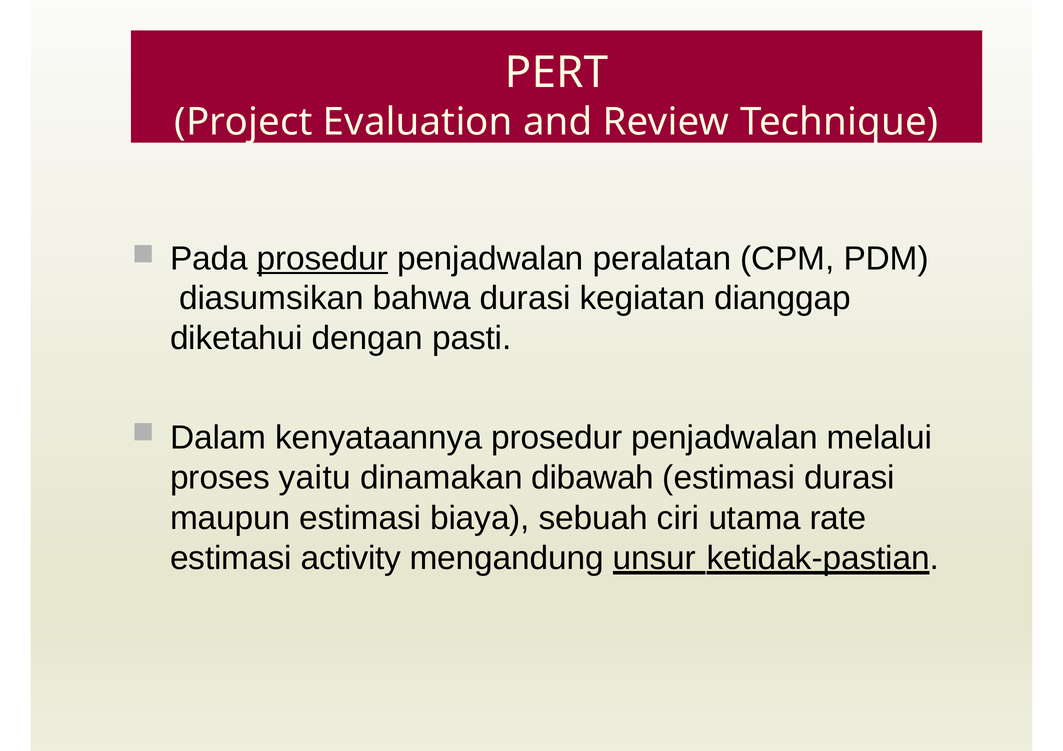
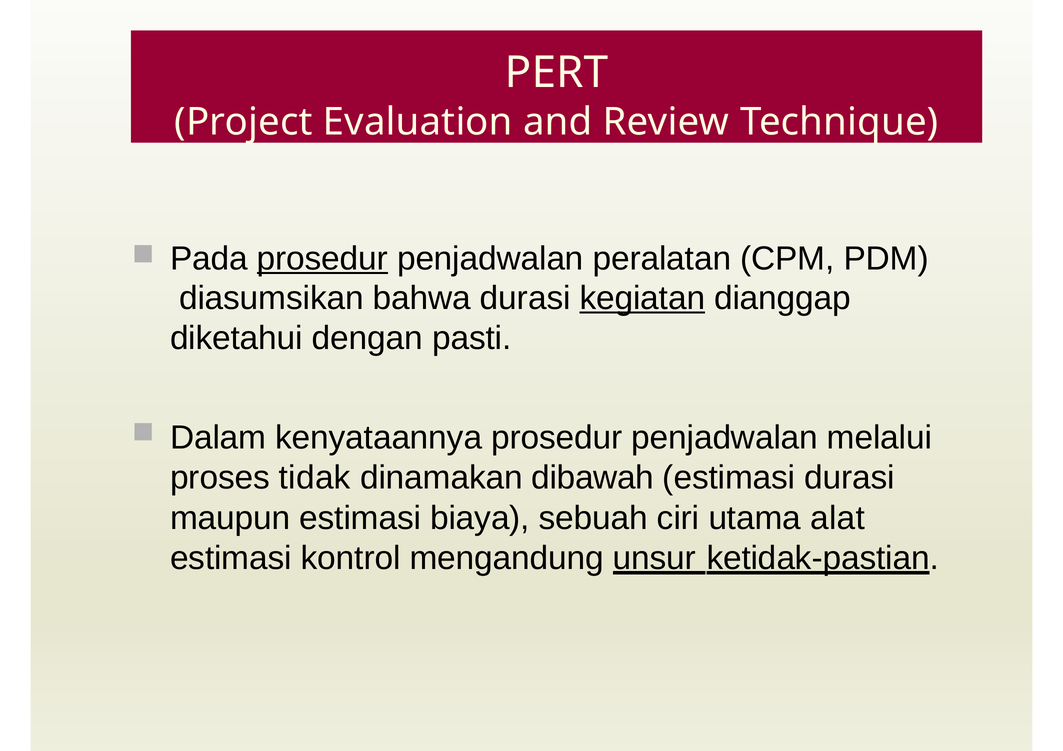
kegiatan underline: none -> present (642, 298)
yaitu: yaitu -> tidak (315, 478)
rate: rate -> alat (838, 518)
activity: activity -> kontrol (351, 558)
